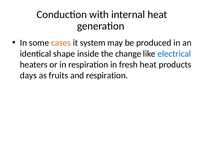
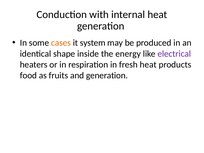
change: change -> energy (128, 54)
electrical colour: blue -> purple (174, 54)
days: days -> food (28, 75)
and respiration: respiration -> generation (107, 75)
